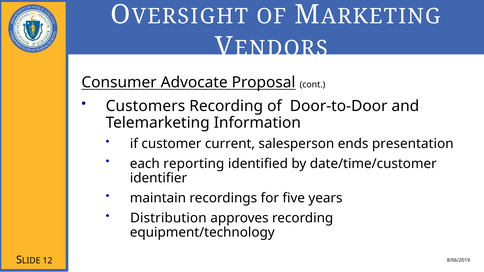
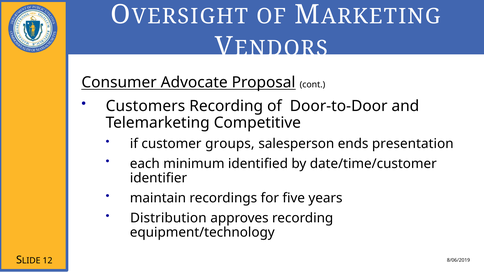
Information: Information -> Competitive (257, 123)
current: current -> groups (230, 144)
reporting: reporting -> minimum (194, 164)
